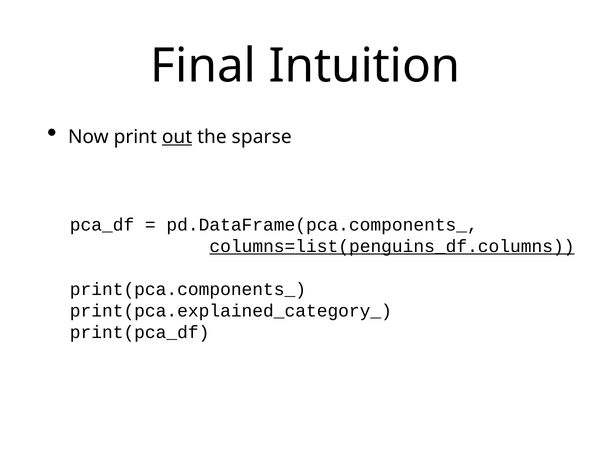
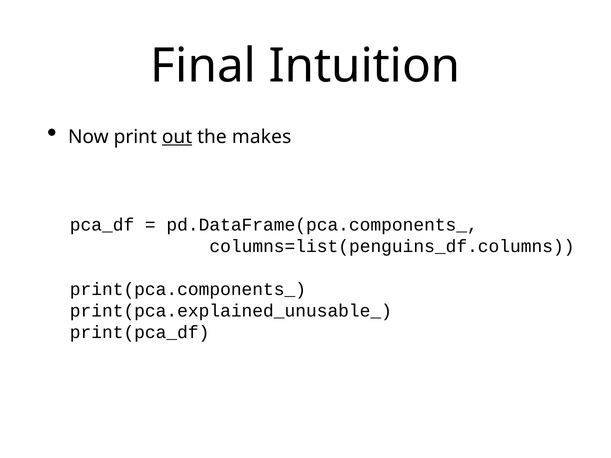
sparse: sparse -> makes (262, 137)
columns=list(penguins_df.columns underline: present -> none (392, 246)
print(pca.explained_category_: print(pca.explained_category_ -> print(pca.explained_unusable_ (231, 311)
